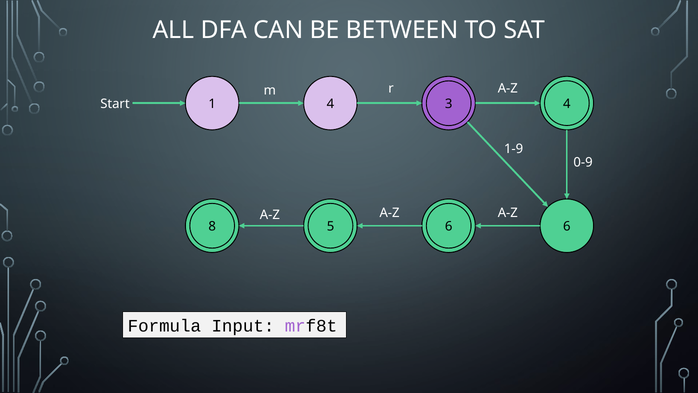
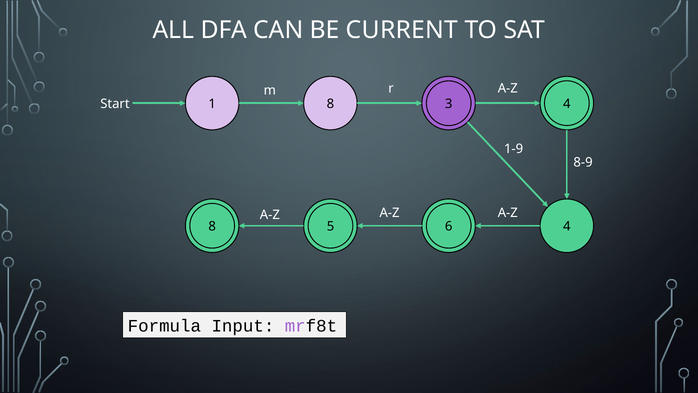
BETWEEN: BETWEEN -> CURRENT (402, 30)
1 4: 4 -> 8 (330, 104)
0-9: 0-9 -> 8-9 (583, 162)
6: 6 -> 4 (567, 226)
